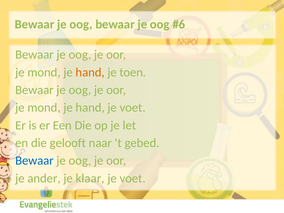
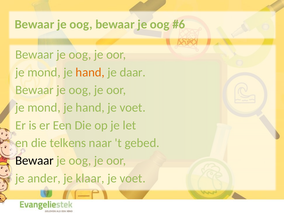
toen: toen -> daar (133, 72)
gelooft: gelooft -> telkens (68, 143)
Bewaar colour: blue -> black (35, 161)
